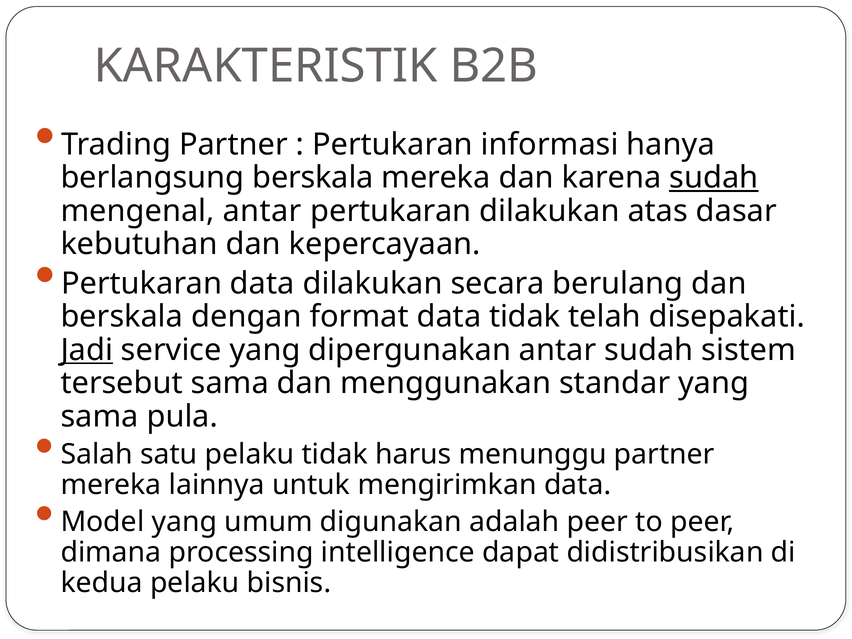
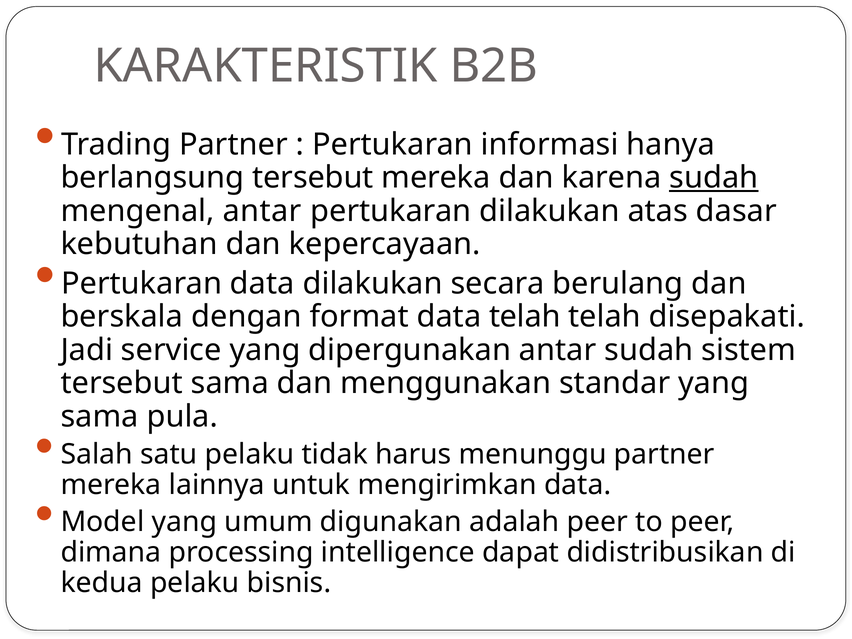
berlangsung berskala: berskala -> tersebut (313, 178)
data tidak: tidak -> telah (525, 317)
Jadi underline: present -> none (87, 350)
